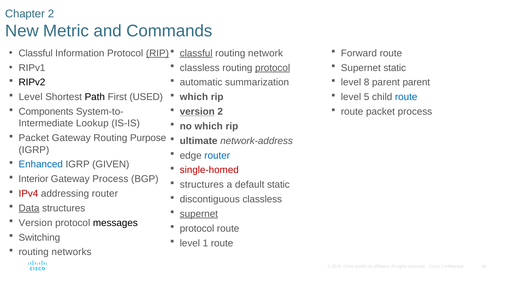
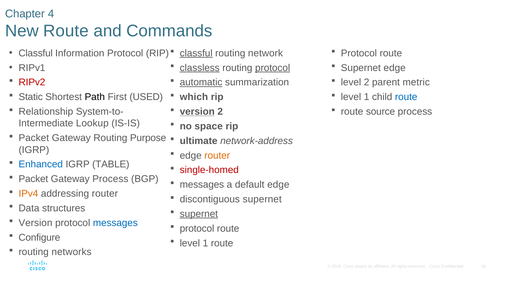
Chapter 2: 2 -> 4 (51, 14)
New Metric: Metric -> Route (66, 31)
RIP underline: present -> none (157, 53)
Forward: Forward -> Protocol (359, 53)
classless underline: none -> present (200, 68)
Supernet static: static -> edge (395, 68)
RIPv2 colour: black -> red (32, 82)
automatic underline: none -> present (201, 82)
level 8: 8 -> 2 (367, 82)
parent parent: parent -> metric (416, 82)
Level: Level -> Static (31, 97)
5: 5 -> 1 (367, 97)
Components: Components -> Relationship (46, 112)
route packet: packet -> source (381, 112)
no which: which -> space (209, 126)
router colour: blue -> orange (217, 155)
GIVEN: GIVEN -> TABLE (111, 164)
Interior: Interior -> Packet (33, 179)
structures: structures -> messages (202, 185)
default static: static -> edge (278, 185)
IPv4 colour: red -> orange (28, 194)
discontiguous classless: classless -> supernet (262, 199)
Data underline: present -> none (29, 208)
messages colour: black -> blue (115, 223)
Switching: Switching -> Configure (39, 238)
